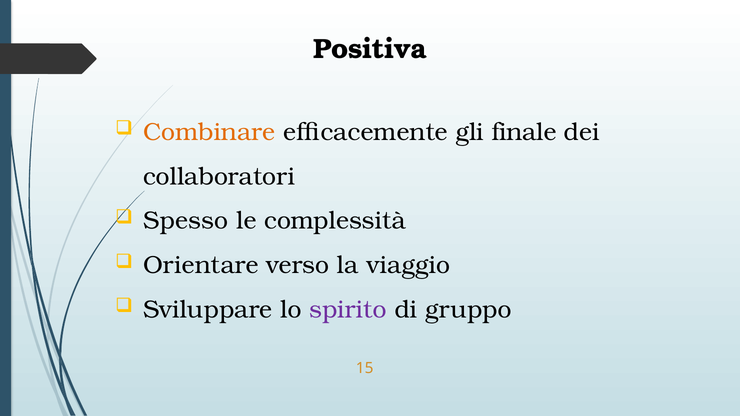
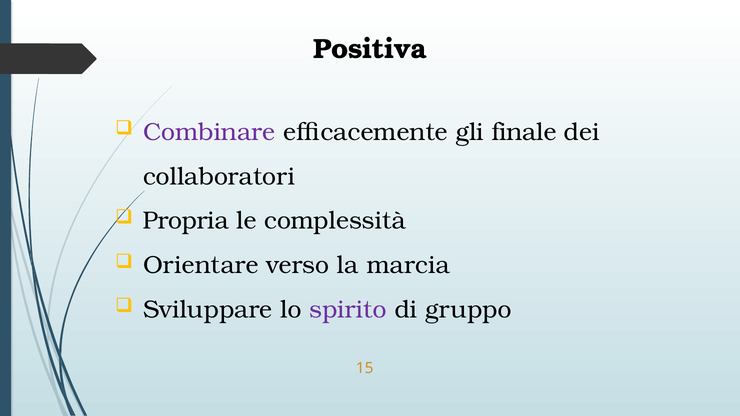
Combinare colour: orange -> purple (209, 132)
Spesso: Spesso -> Propria (186, 221)
viaggio: viaggio -> marcia (408, 265)
